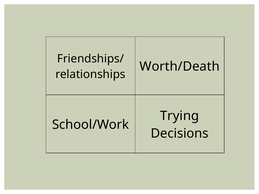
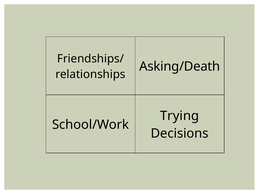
Worth/Death: Worth/Death -> Asking/Death (180, 67)
